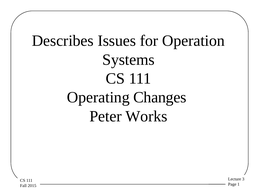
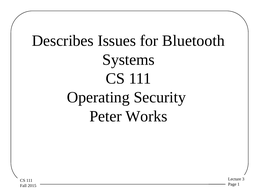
Operation: Operation -> Bluetooth (193, 41)
Changes: Changes -> Security (160, 97)
